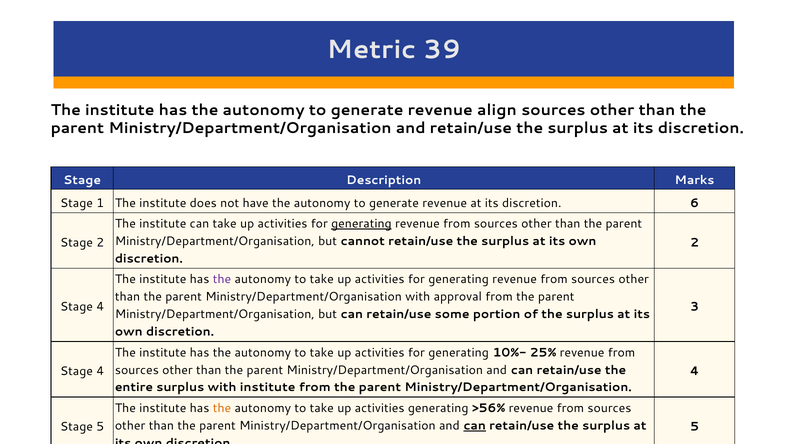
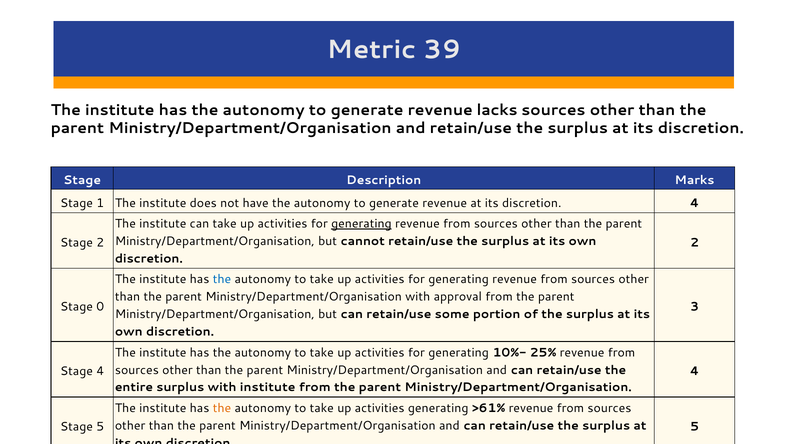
align: align -> lacks (497, 110)
discretion 6: 6 -> 4 (695, 203)
the colour: purple -> blue (222, 279)
4: 4 -> 0 (100, 306)
>56%: >56% -> >61% (489, 407)
can underline: present -> none (475, 425)
